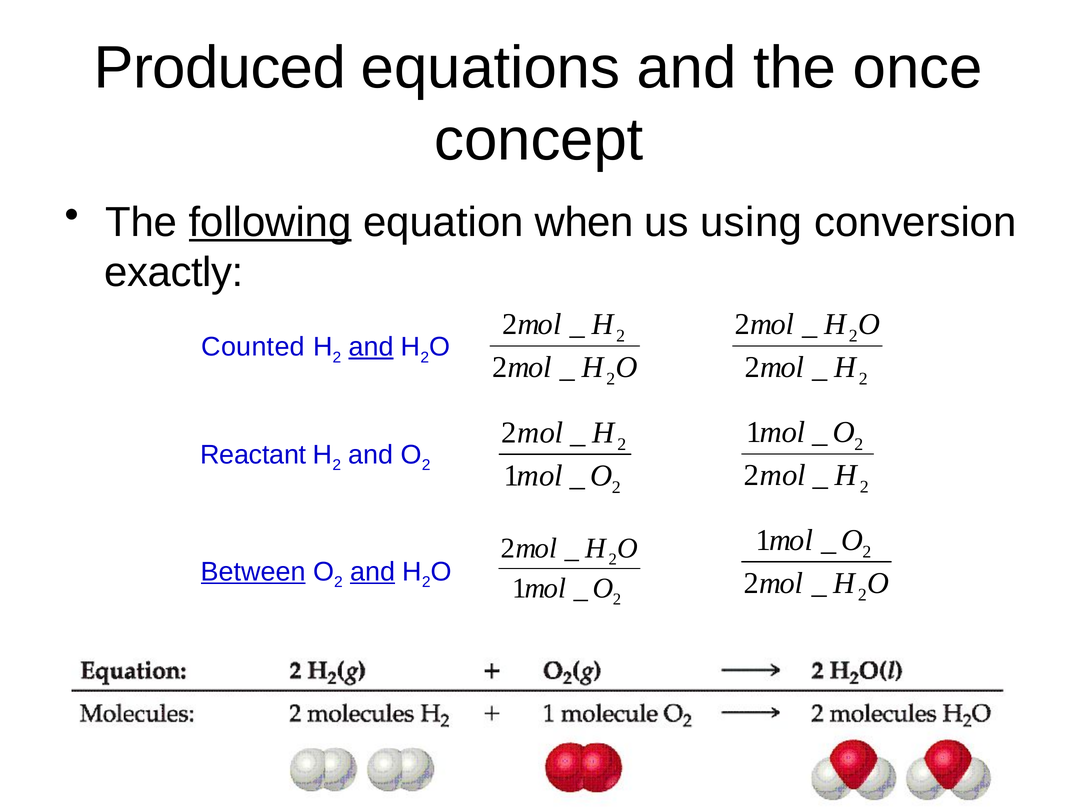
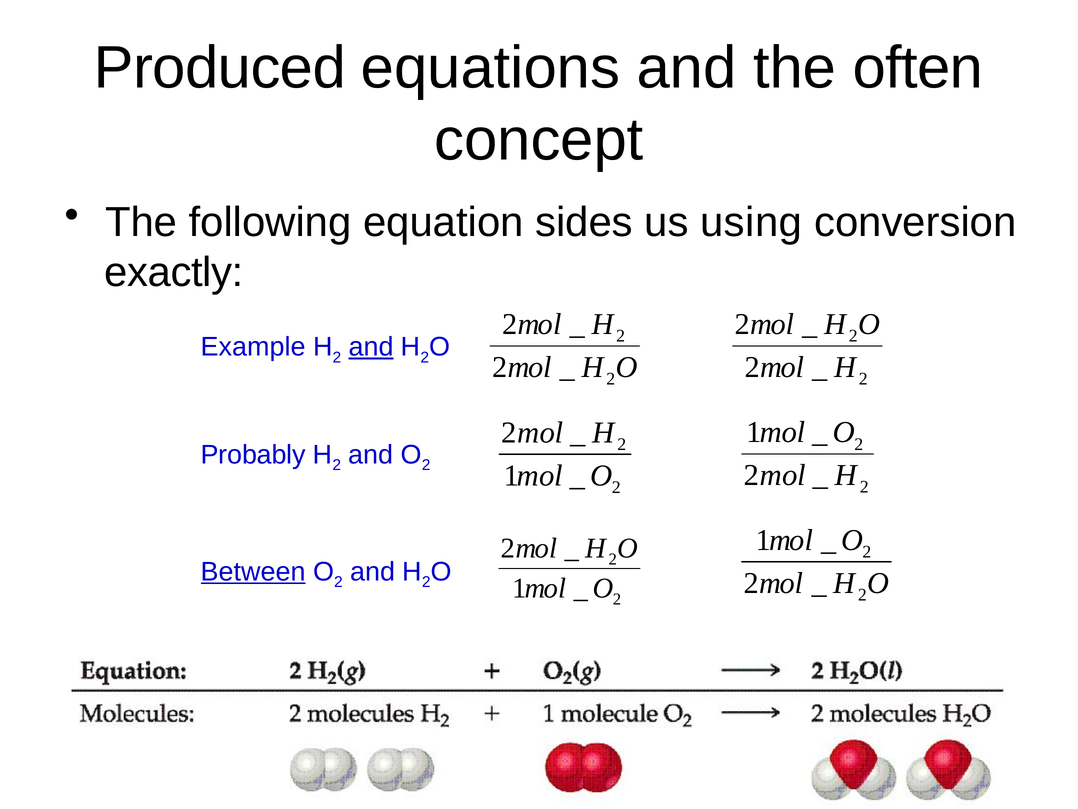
once: once -> often (918, 68)
following underline: present -> none (270, 222)
when: when -> sides (584, 222)
Counted: Counted -> Example (253, 347)
Reactant: Reactant -> Probably (253, 455)
and underline: present -> none (373, 571)
